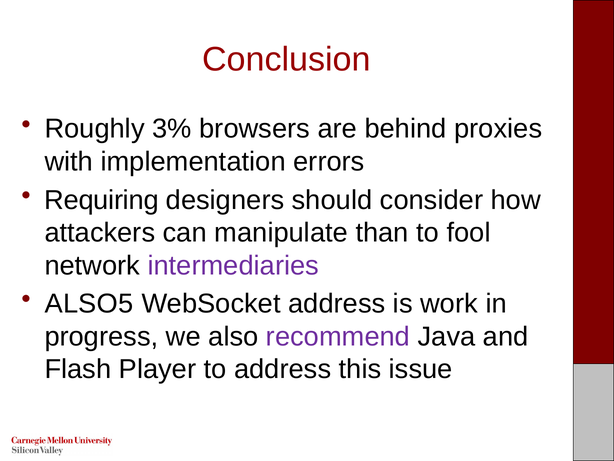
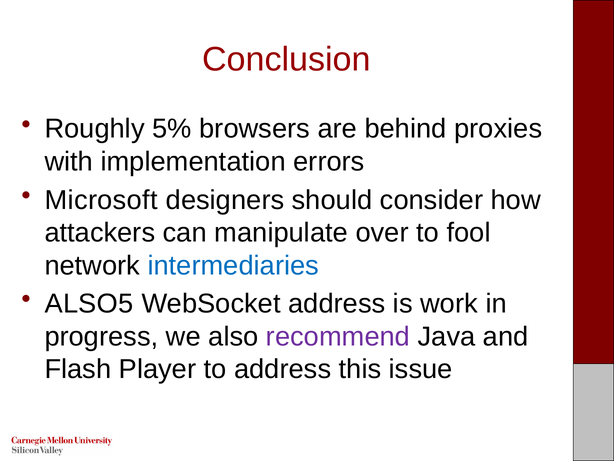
3%: 3% -> 5% (172, 129)
Requiring: Requiring -> Microsoft (101, 200)
than: than -> over (382, 233)
intermediaries colour: purple -> blue (233, 265)
